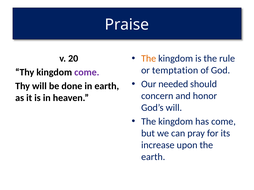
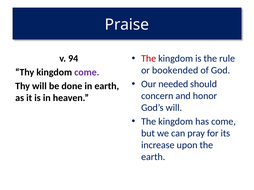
The colour: orange -> red (149, 59)
20: 20 -> 94 (73, 59)
temptation: temptation -> bookended (175, 70)
